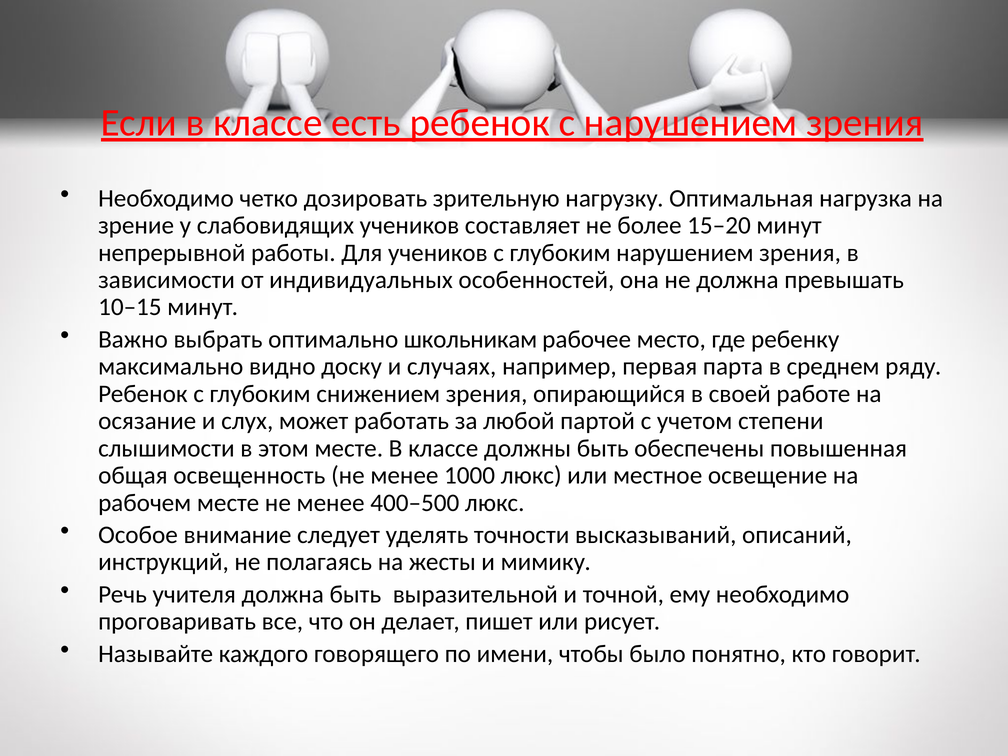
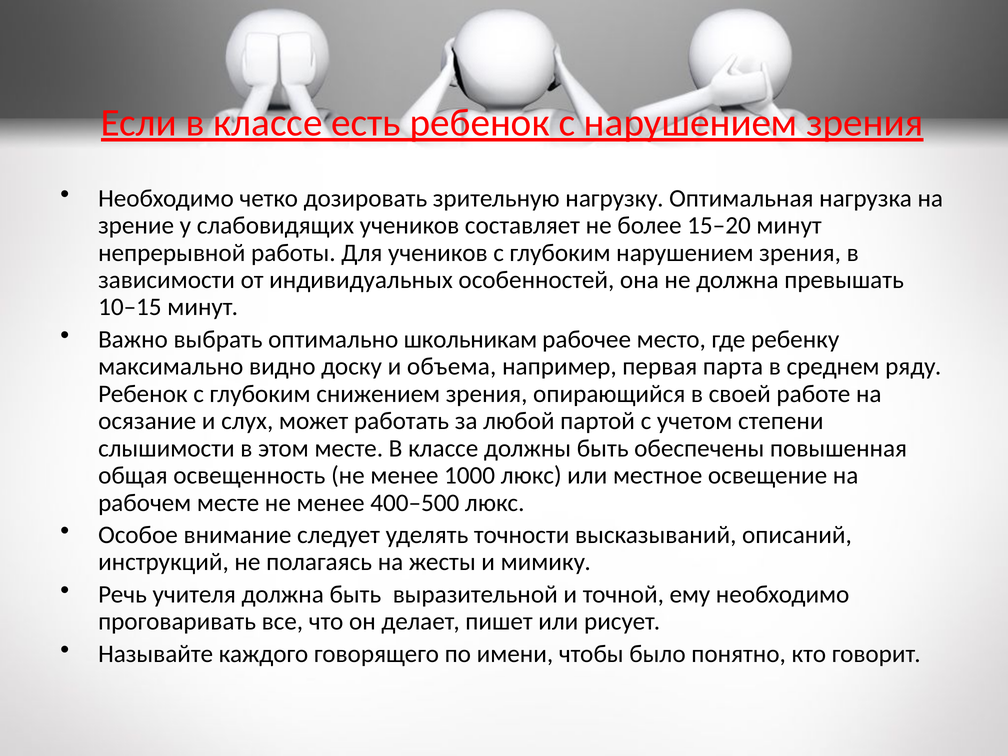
случаях: случаях -> объема (452, 367)
